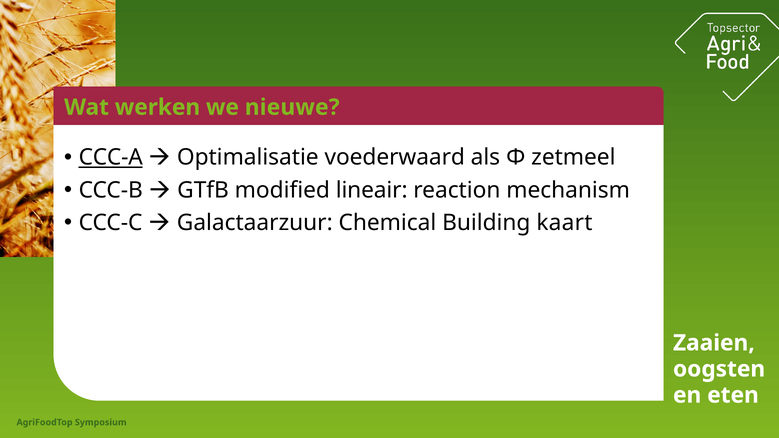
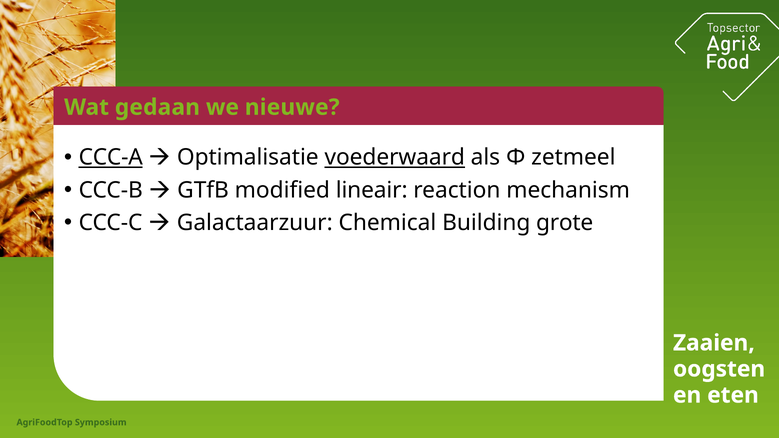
werken: werken -> gedaan (157, 107)
voederwaard underline: none -> present (395, 157)
kaart: kaart -> grote (565, 223)
